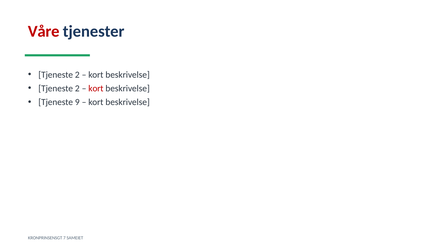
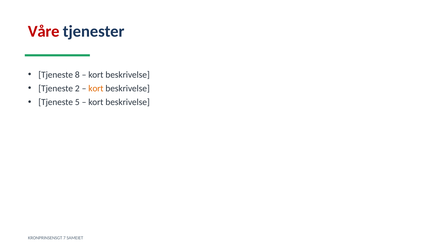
2: 2 -> 8 (77, 75)
kort colour: red -> orange (96, 88)
9: 9 -> 5 (77, 102)
